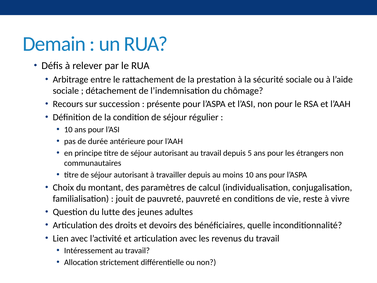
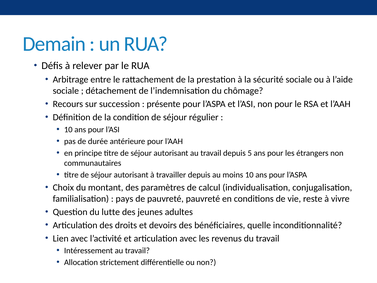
jouit: jouit -> pays (124, 199)
